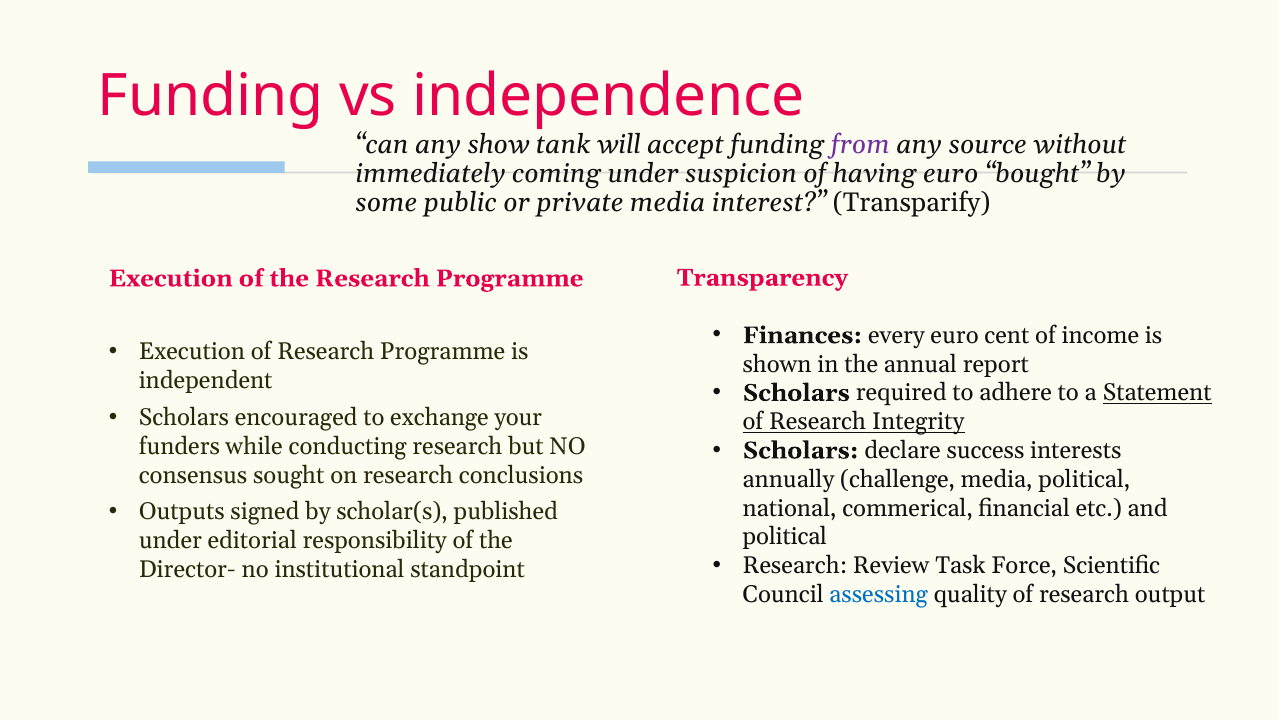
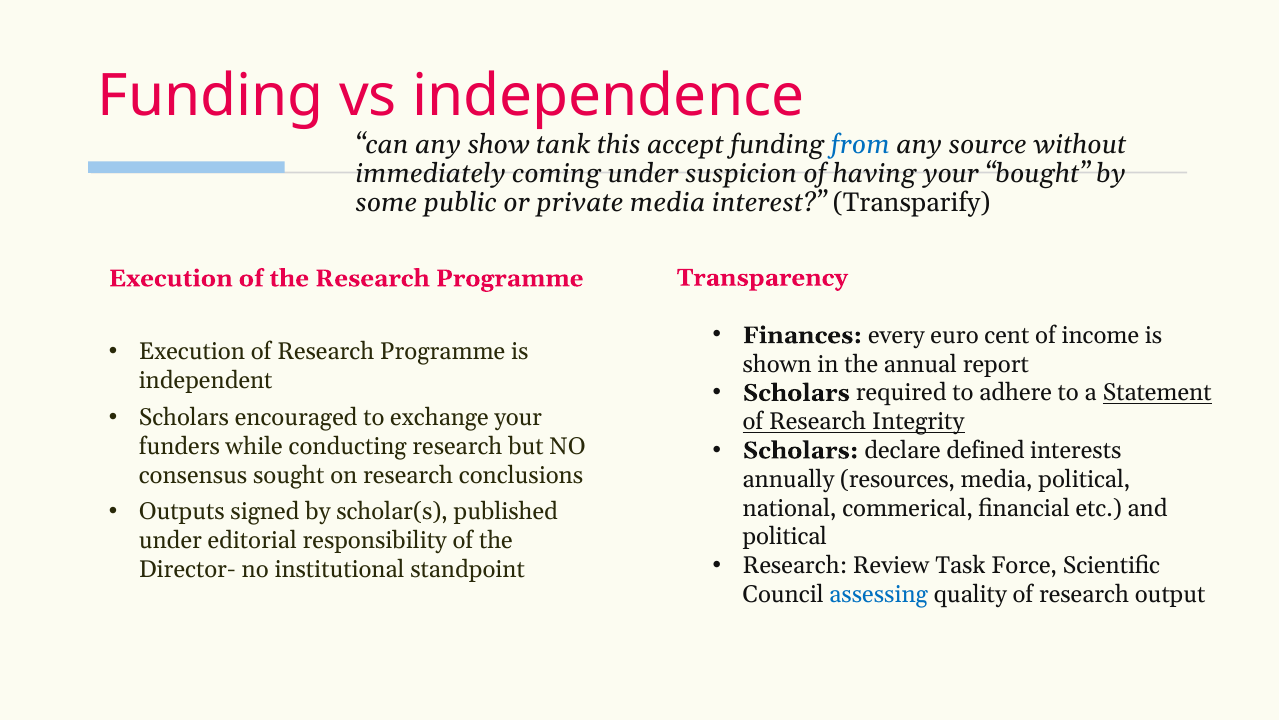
will: will -> this (619, 145)
from colour: purple -> blue (860, 145)
having euro: euro -> your (951, 173)
success: success -> defined (986, 450)
challenge: challenge -> resources (898, 479)
